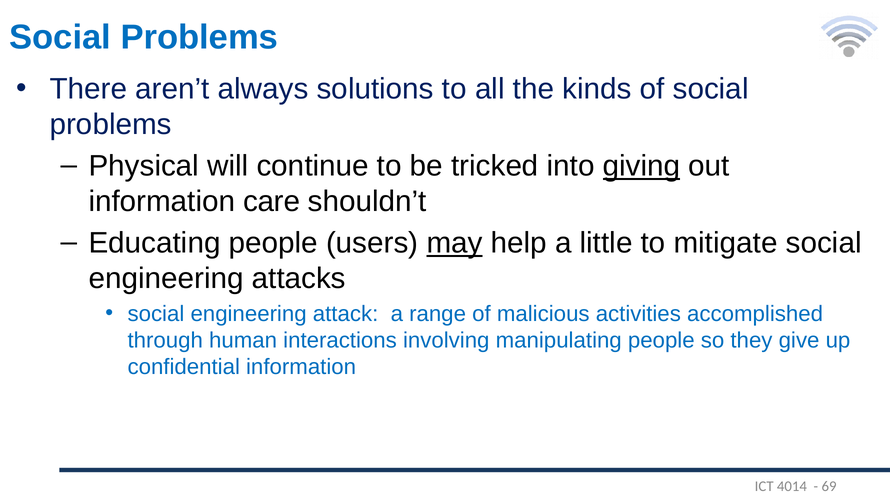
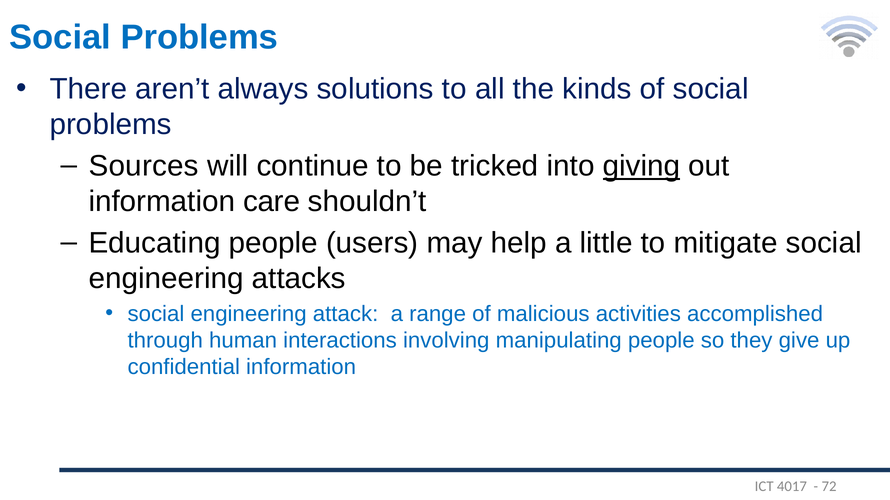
Physical: Physical -> Sources (144, 166)
may underline: present -> none (455, 243)
4014: 4014 -> 4017 (792, 487)
69: 69 -> 72 (829, 487)
